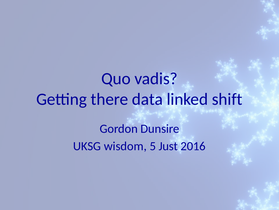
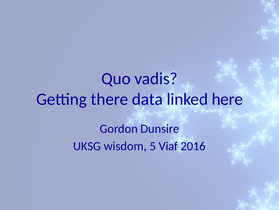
shift: shift -> here (227, 99)
Just: Just -> Viaf (168, 146)
